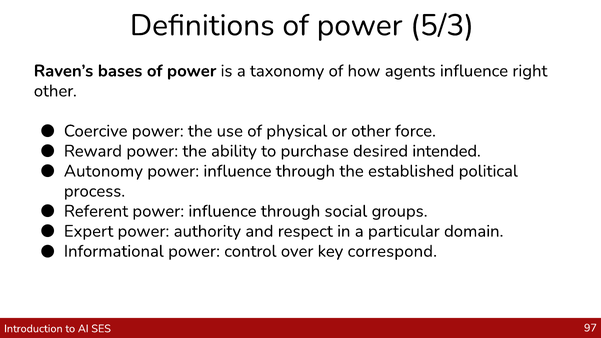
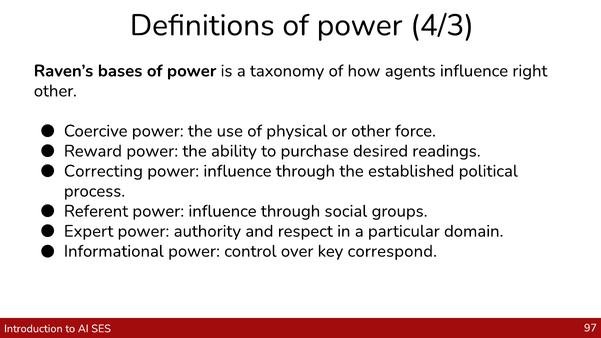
5/3: 5/3 -> 4/3 (442, 25)
intended: intended -> readings (446, 151)
Autonomy: Autonomy -> Correcting (103, 171)
